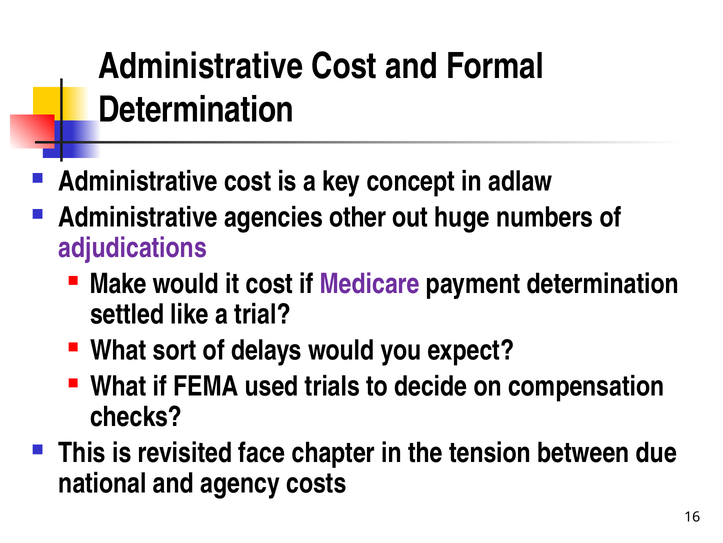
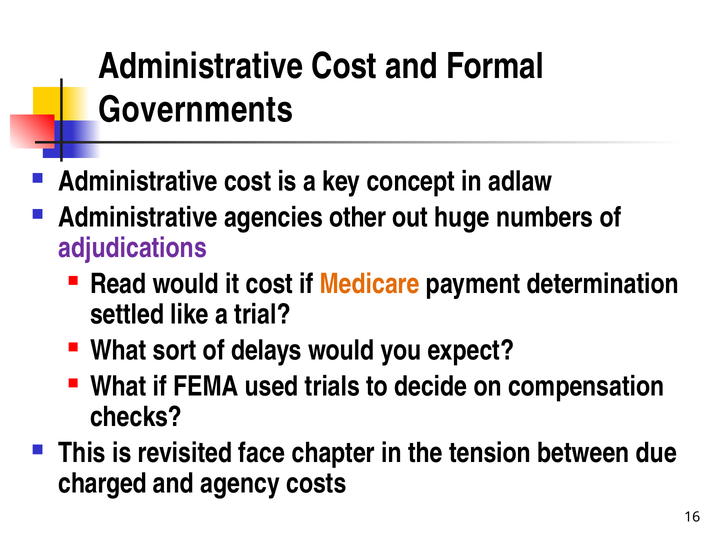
Determination: Determination -> Governments (196, 110)
Make: Make -> Read (118, 284)
Medicare colour: purple -> orange (370, 284)
national: national -> charged (103, 483)
